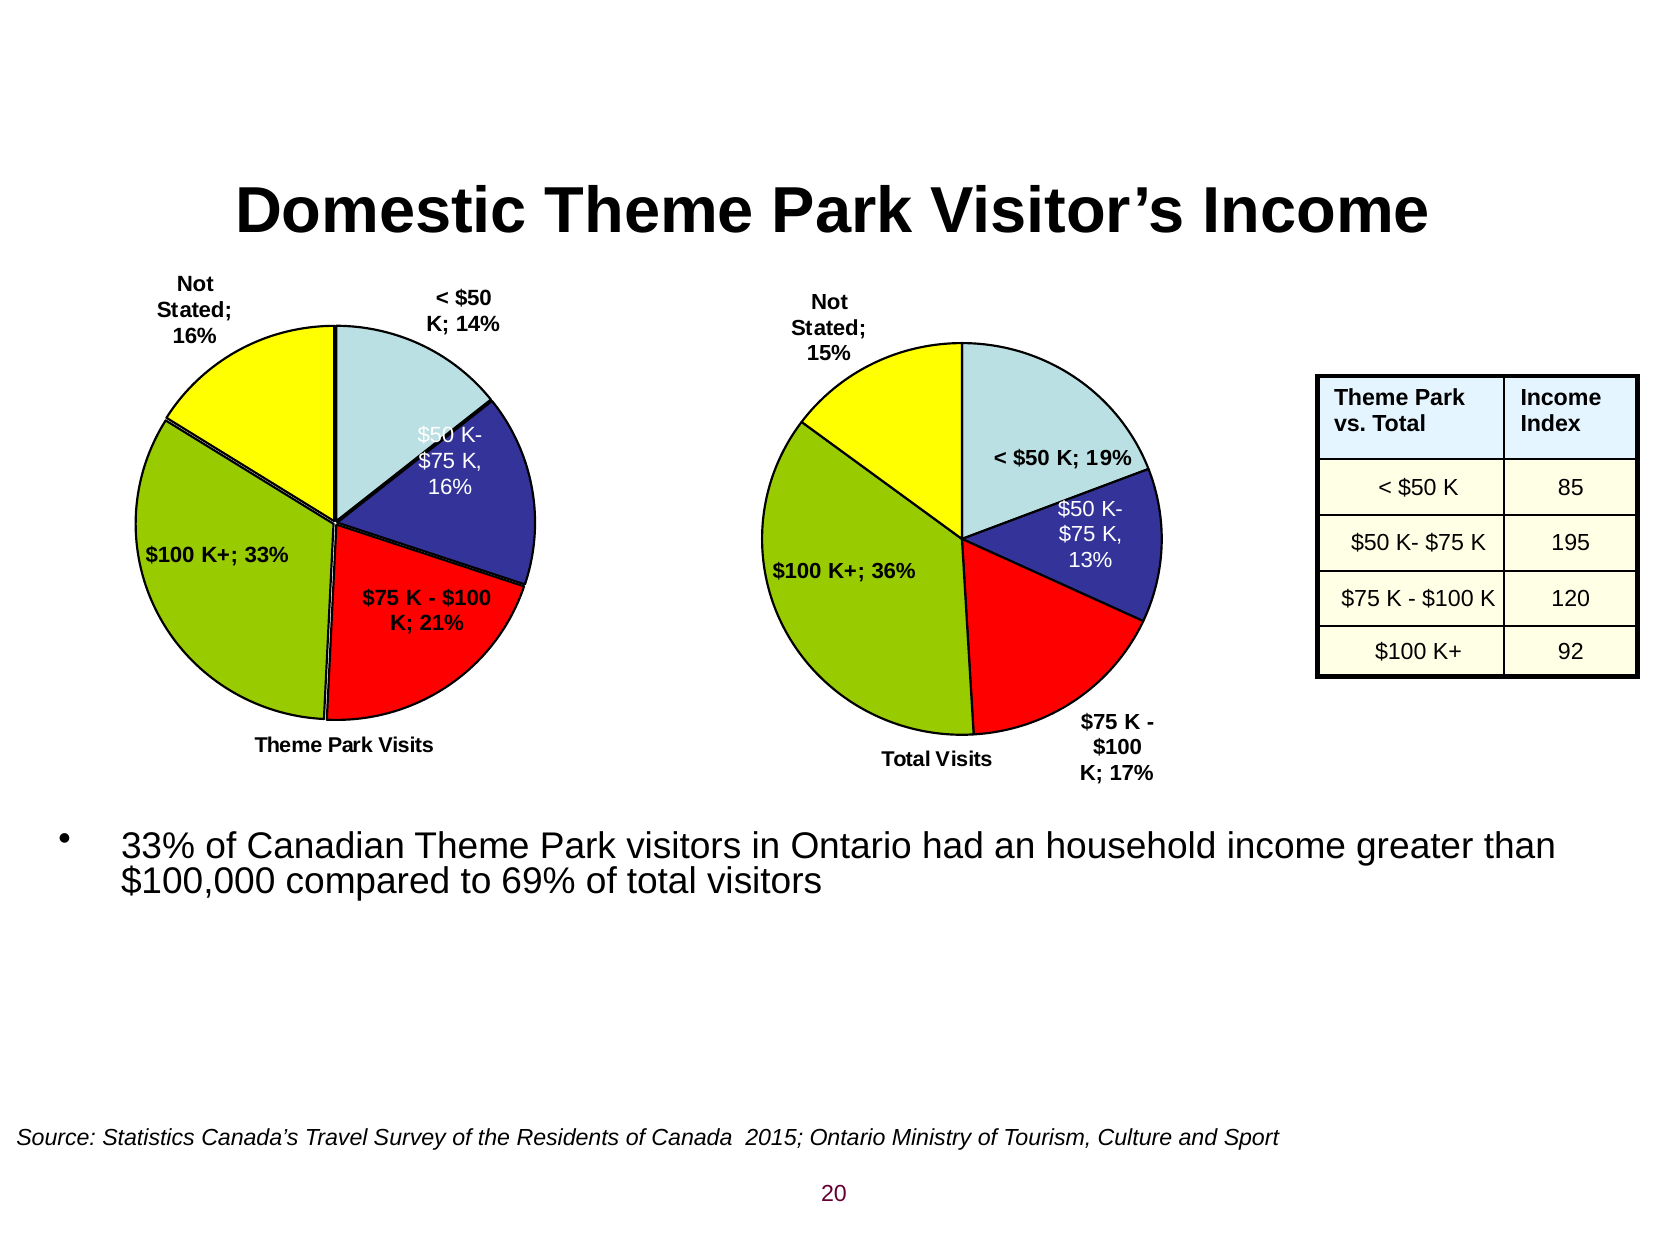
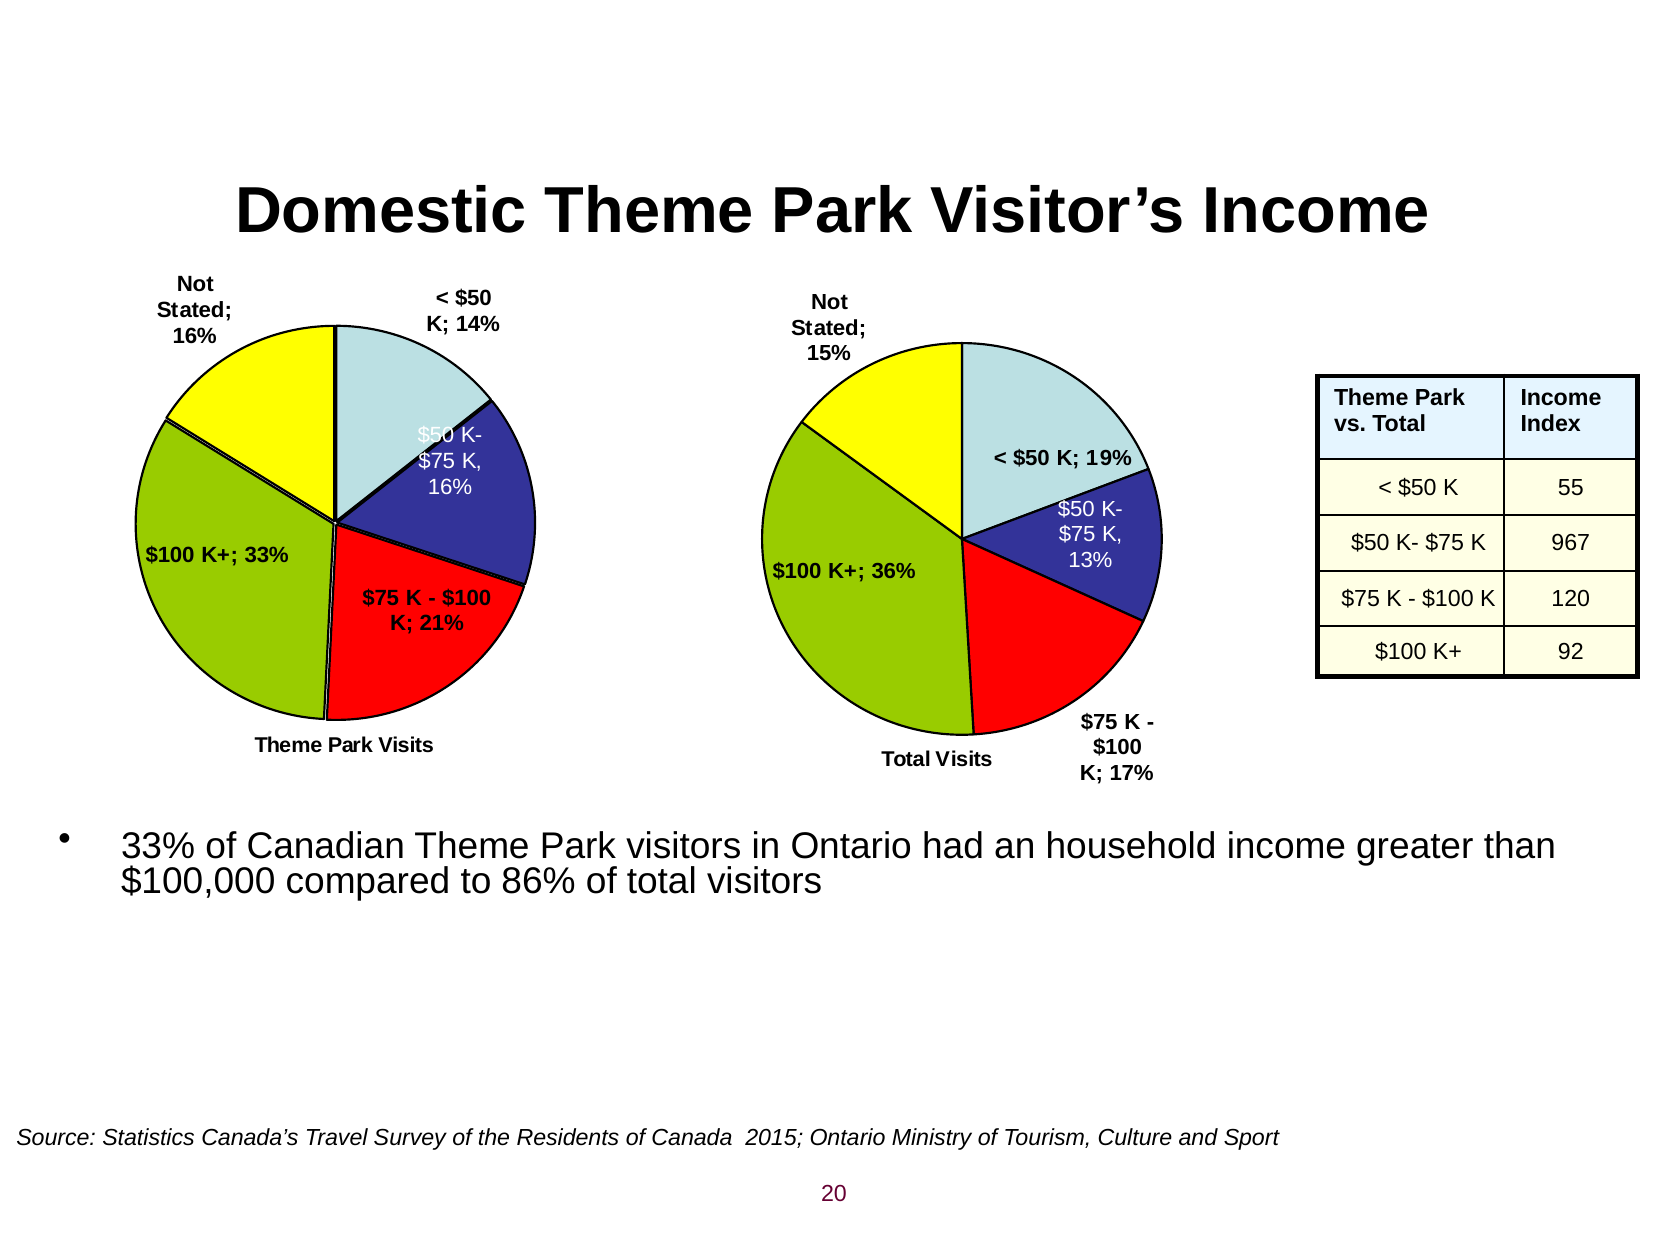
85: 85 -> 55 (1571, 488)
195: 195 -> 967 (1571, 543)
69%: 69% -> 86% (539, 882)
